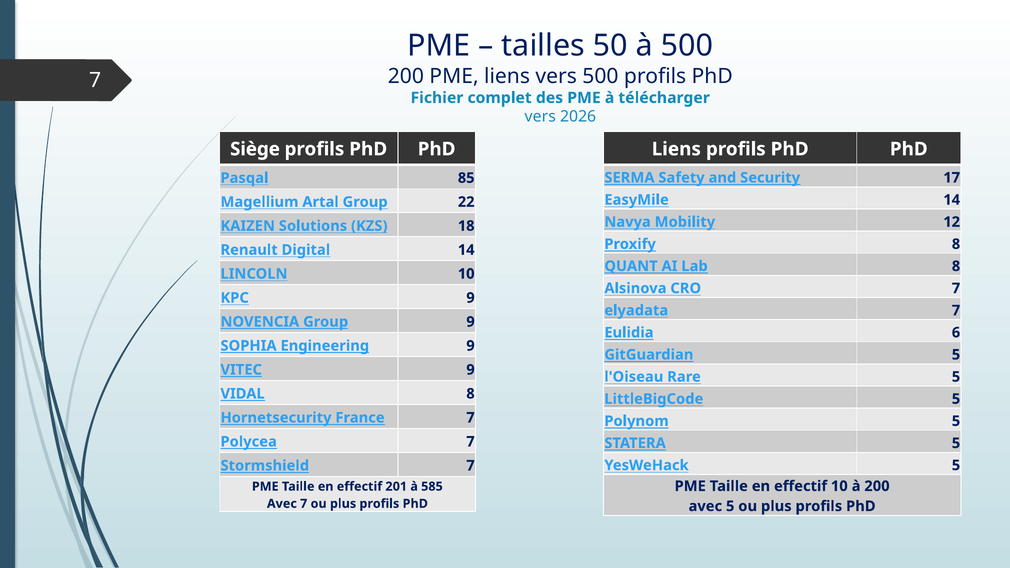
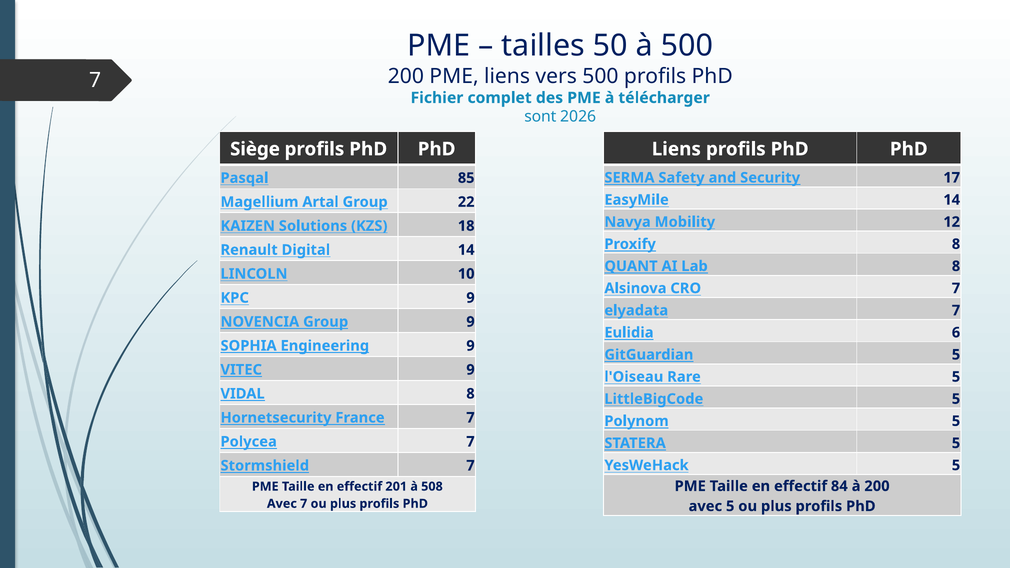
vers: vers -> sont (540, 117)
effectif 10: 10 -> 84 (839, 486)
585: 585 -> 508 (432, 487)
